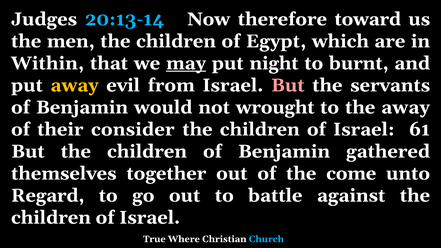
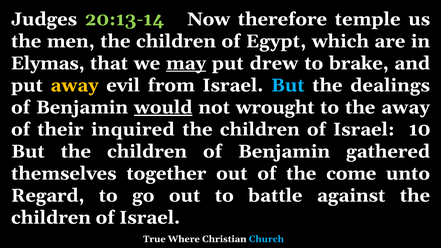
20:13-14 colour: light blue -> light green (124, 19)
toward: toward -> temple (368, 19)
Within: Within -> Elymas (48, 63)
night: night -> drew (274, 63)
burnt: burnt -> brake (359, 63)
But colour: pink -> light blue (288, 85)
servants: servants -> dealings (390, 85)
would underline: none -> present (163, 107)
consider: consider -> inquired (133, 129)
61: 61 -> 10 (420, 129)
